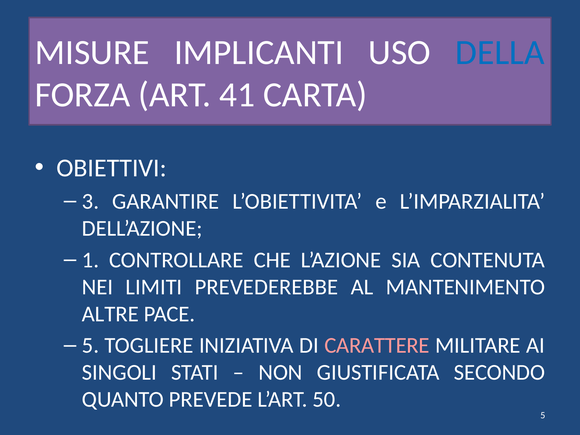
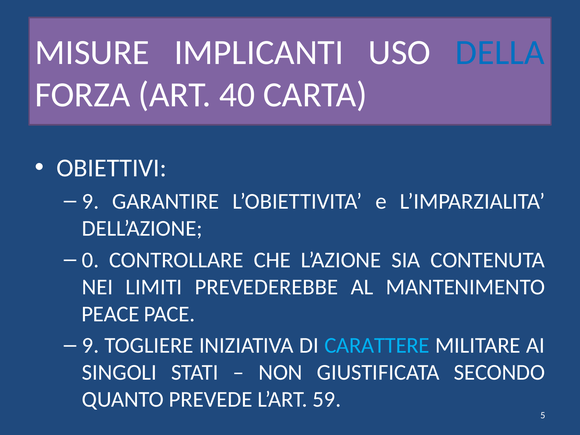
41: 41 -> 40 (237, 95)
3: 3 -> 9 (90, 201)
1: 1 -> 0 (90, 260)
ALTRE: ALTRE -> PEACE (110, 314)
5: 5 -> 9 (90, 345)
CARATTERE colour: pink -> light blue (377, 345)
50: 50 -> 59 (327, 400)
